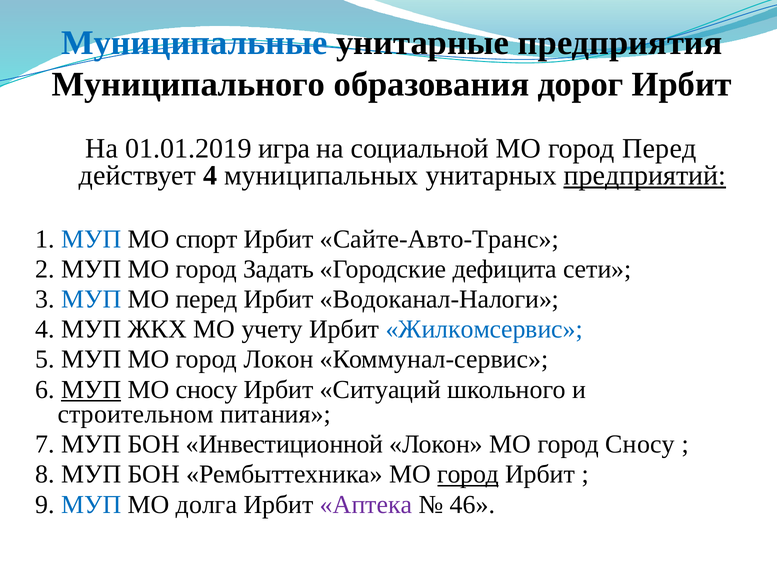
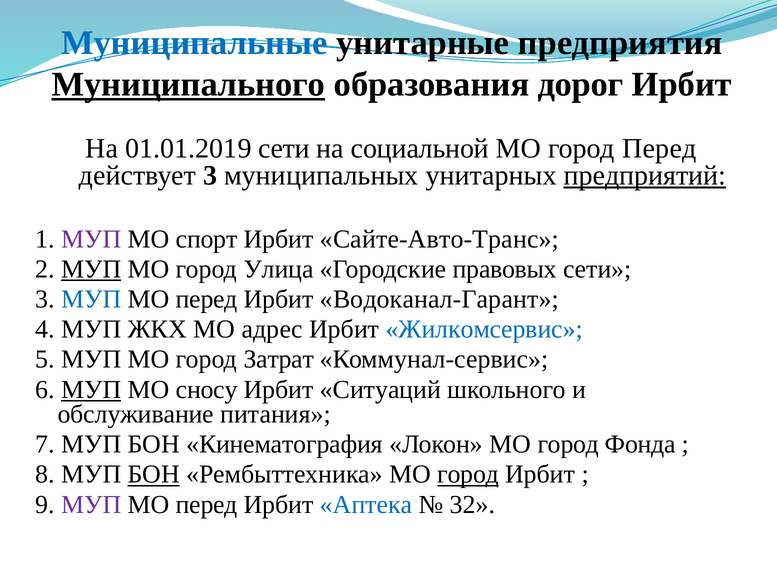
Муниципального underline: none -> present (188, 84)
01.01.2019 игра: игра -> сети (284, 148)
действует 4: 4 -> 3 (210, 175)
МУП colour: blue -> purple (91, 239)
МУП underline: none -> present (91, 269)
Задать: Задать -> Улица (279, 269)
дефицита: дефицита -> правовых (505, 269)
Водоканал-Налоги: Водоканал-Налоги -> Водоканал-Гарант (439, 299)
учету: учету -> адрес (272, 329)
город Локон: Локон -> Затрат (279, 359)
строительном: строительном -> обслуживание (136, 414)
Инвестиционной: Инвестиционной -> Кинематография (285, 444)
город Сносу: Сносу -> Фонда (640, 444)
БОН underline: none -> present (154, 474)
МУП colour: blue -> purple (91, 504)
долга: долга -> перед (207, 504)
Аптека colour: purple -> blue (366, 504)
46: 46 -> 32 (472, 504)
